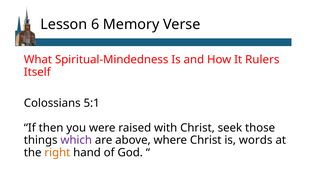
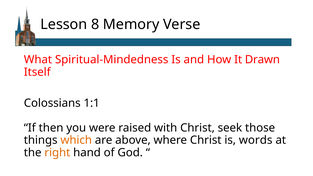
6: 6 -> 8 (95, 24)
Rulers: Rulers -> Drawn (262, 60)
5:1: 5:1 -> 1:1 (92, 103)
which colour: purple -> orange (76, 140)
